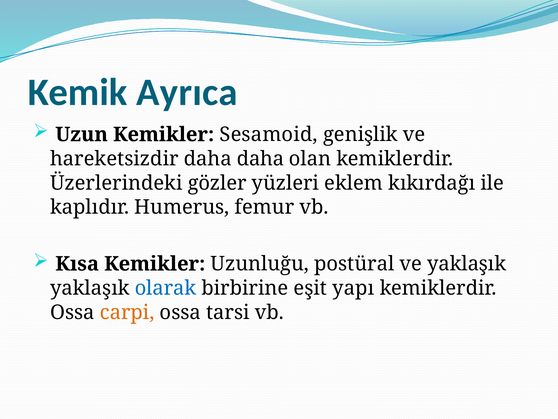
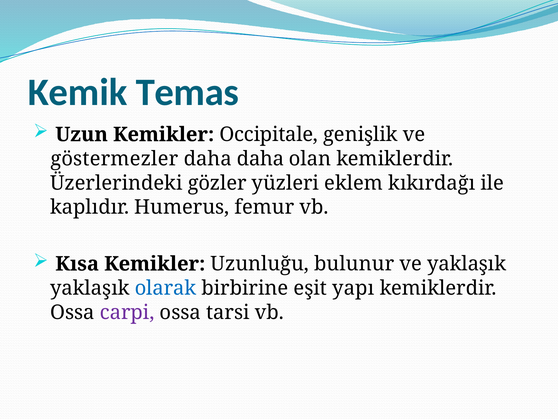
Ayrıca: Ayrıca -> Temas (187, 92)
Sesamoid: Sesamoid -> Occipitale (269, 134)
hareketsizdir: hareketsizdir -> göstermezler (114, 159)
postüral: postüral -> bulunur (354, 264)
carpi colour: orange -> purple (127, 312)
